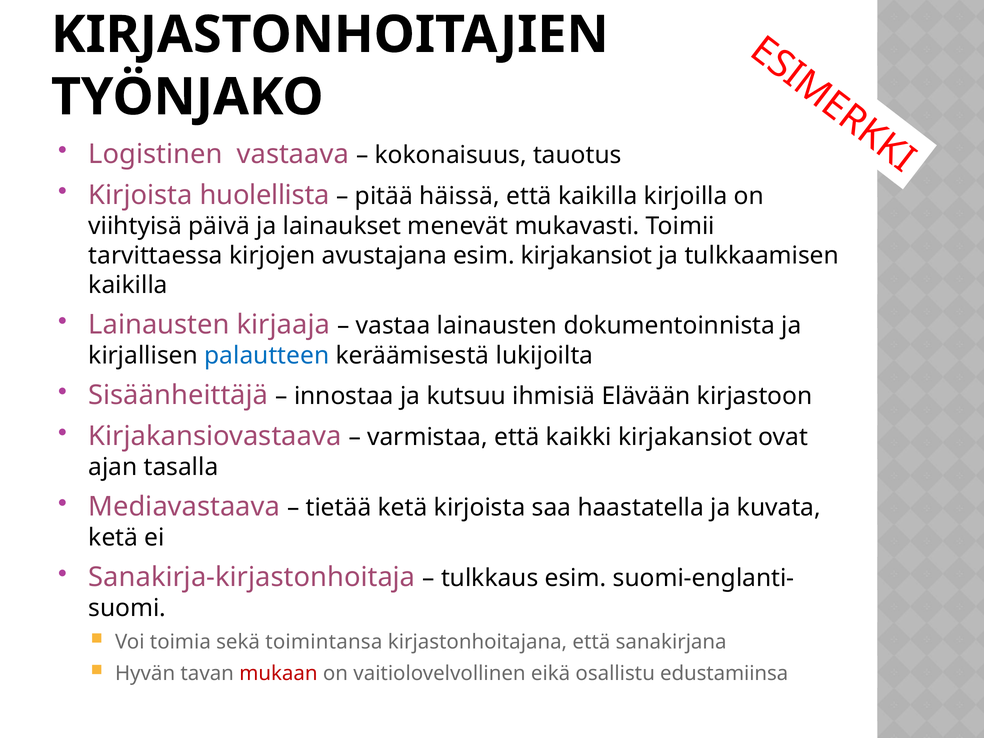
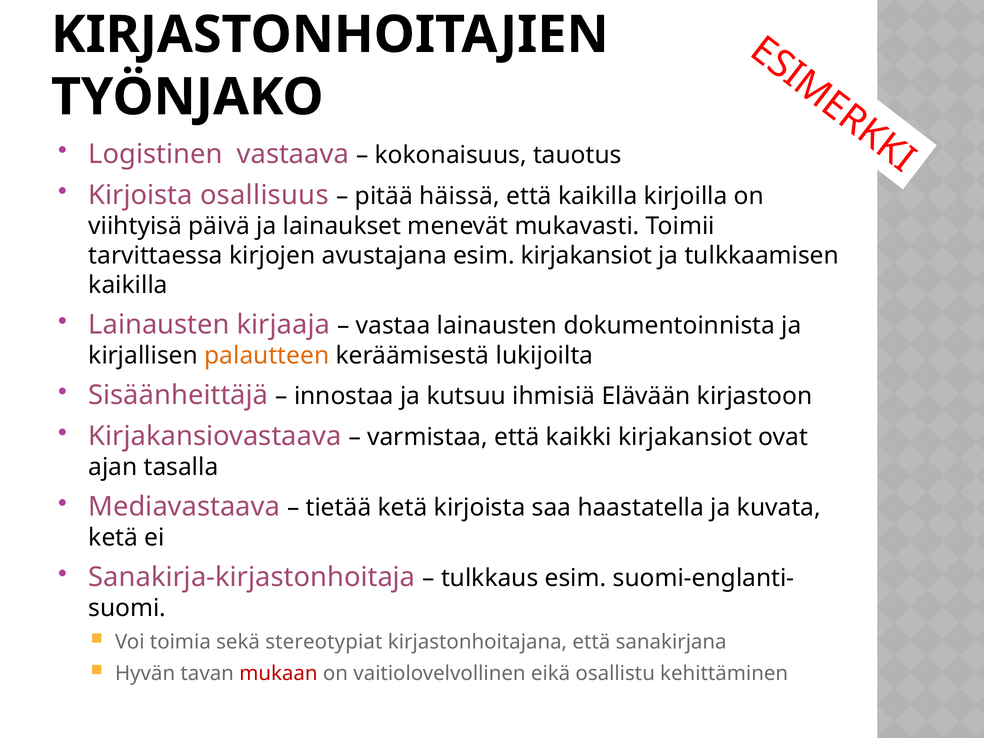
huolellista: huolellista -> osallisuus (264, 195)
palautteen colour: blue -> orange (267, 356)
toimintansa: toimintansa -> stereotypiat (324, 642)
edustamiinsa: edustamiinsa -> kehittäminen (724, 673)
